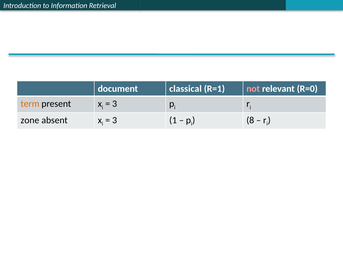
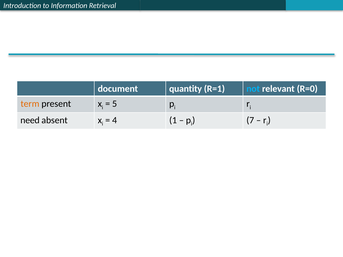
classical: classical -> quantity (186, 89)
not colour: pink -> light blue (253, 89)
3: 3 -> 5 (115, 104)
zone: zone -> need (30, 120)
3: 3 -> 4 (115, 120)
8: 8 -> 7 (250, 120)
